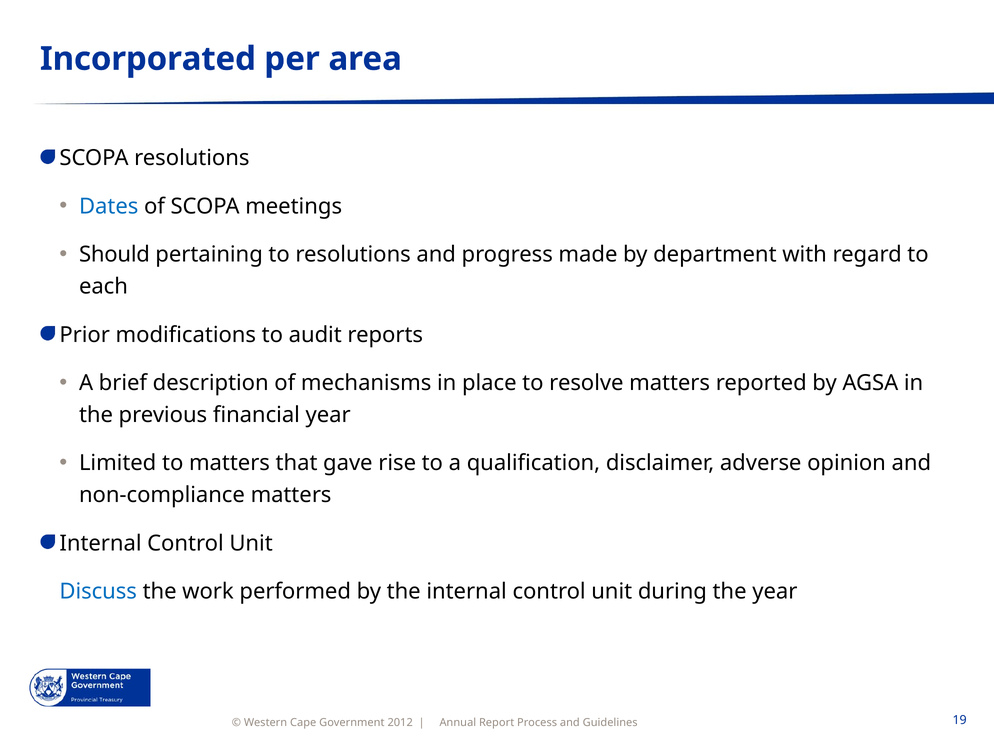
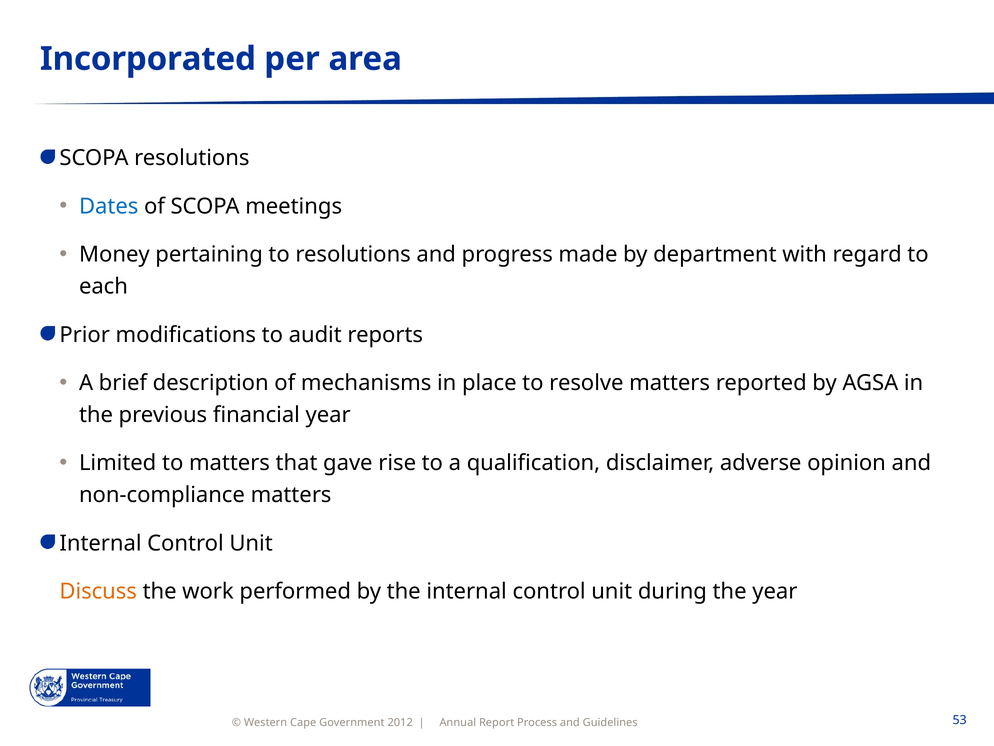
Should: Should -> Money (114, 255)
Discuss colour: blue -> orange (98, 591)
19: 19 -> 53 (960, 719)
